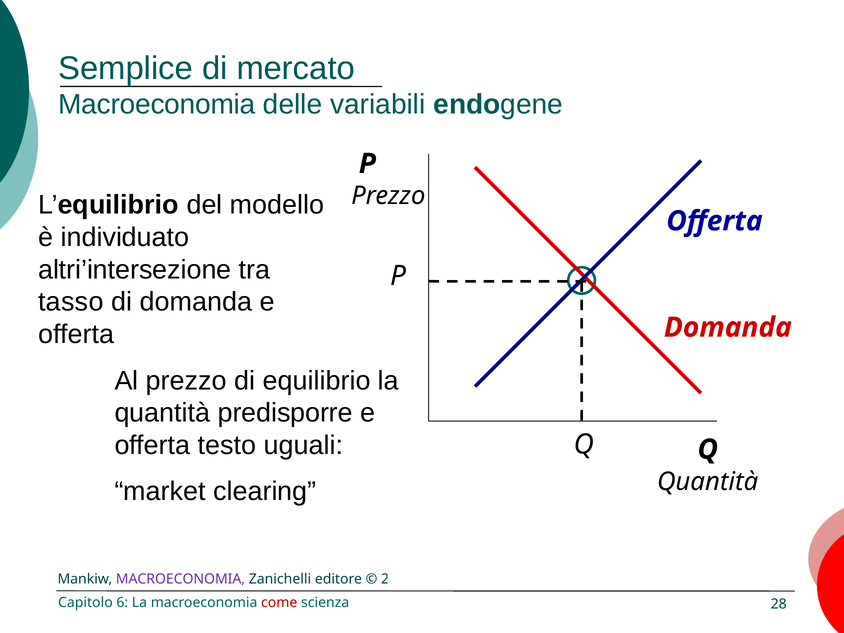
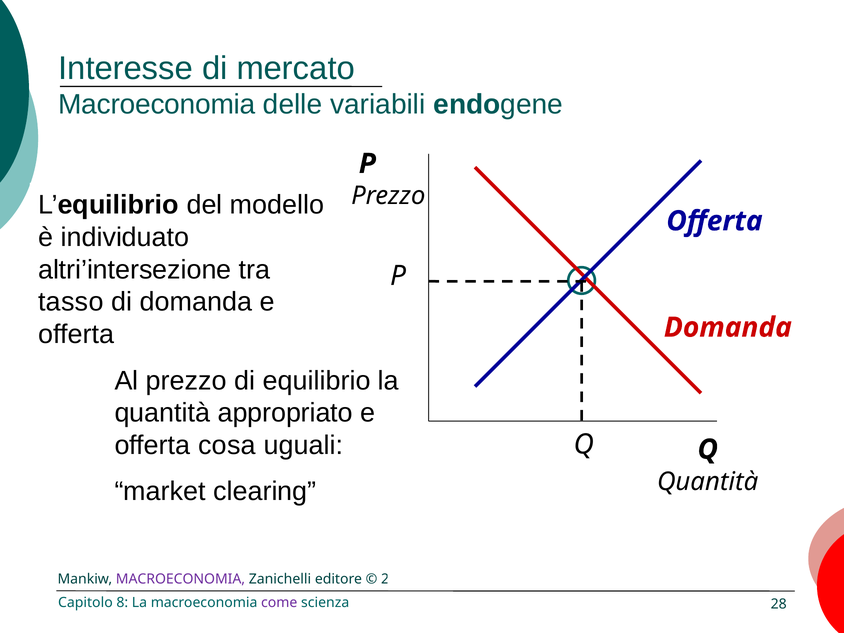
Semplice: Semplice -> Interesse (126, 68)
predisporre: predisporre -> appropriato (285, 413)
testo: testo -> cosa (227, 445)
6: 6 -> 8 (122, 603)
come colour: red -> purple (279, 603)
